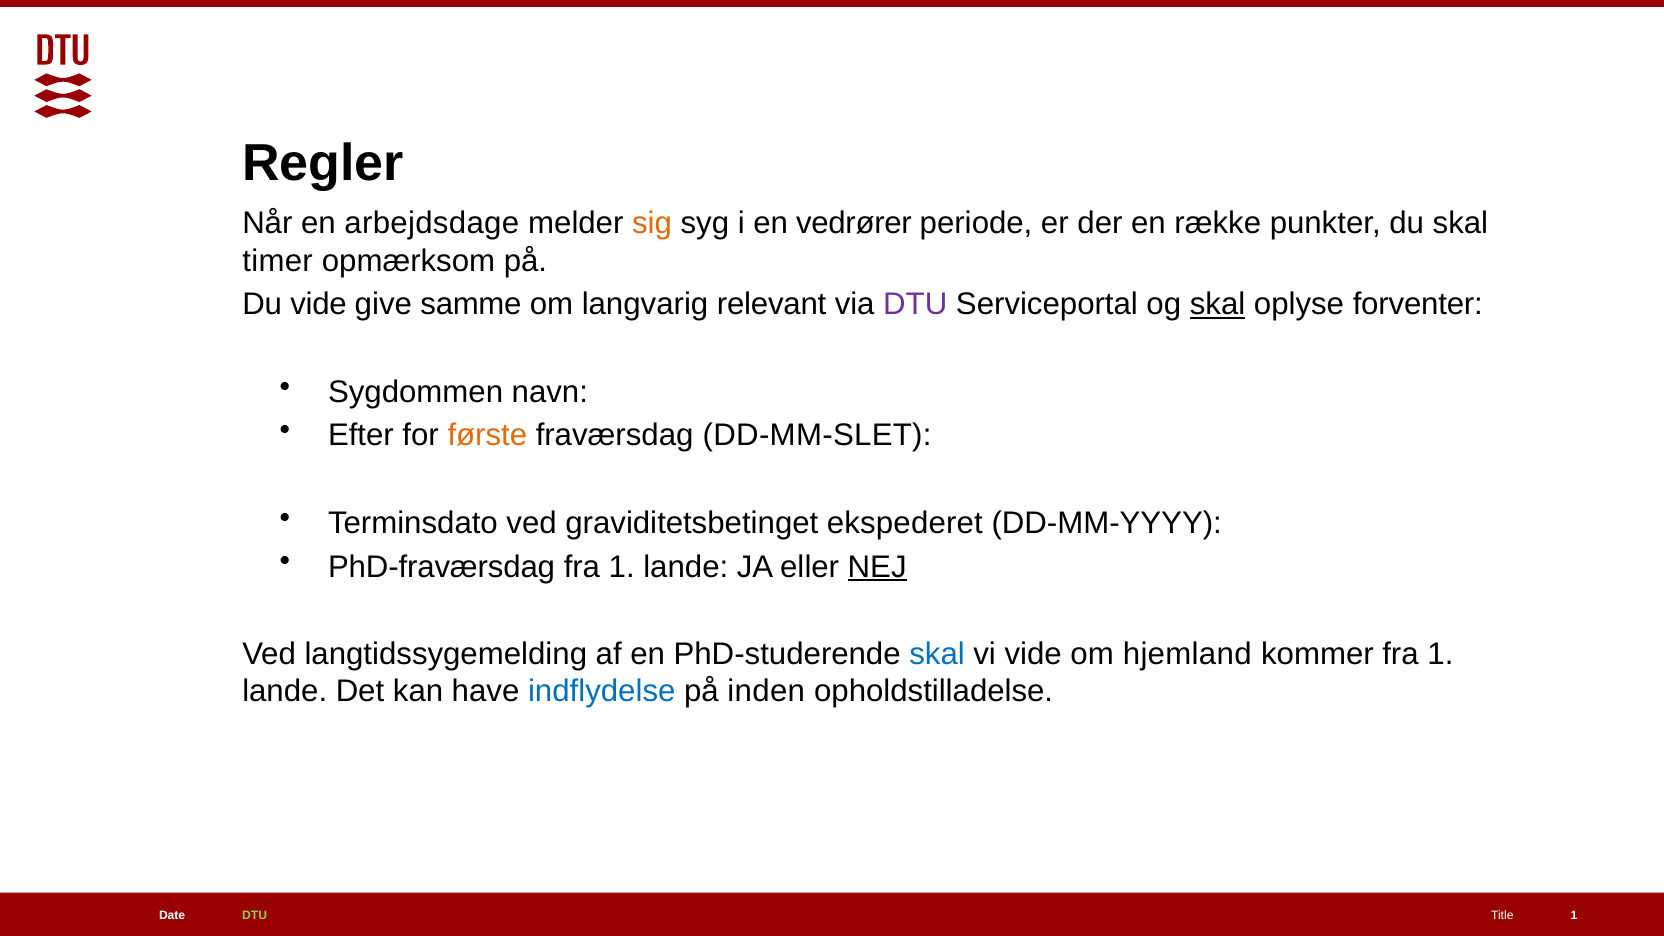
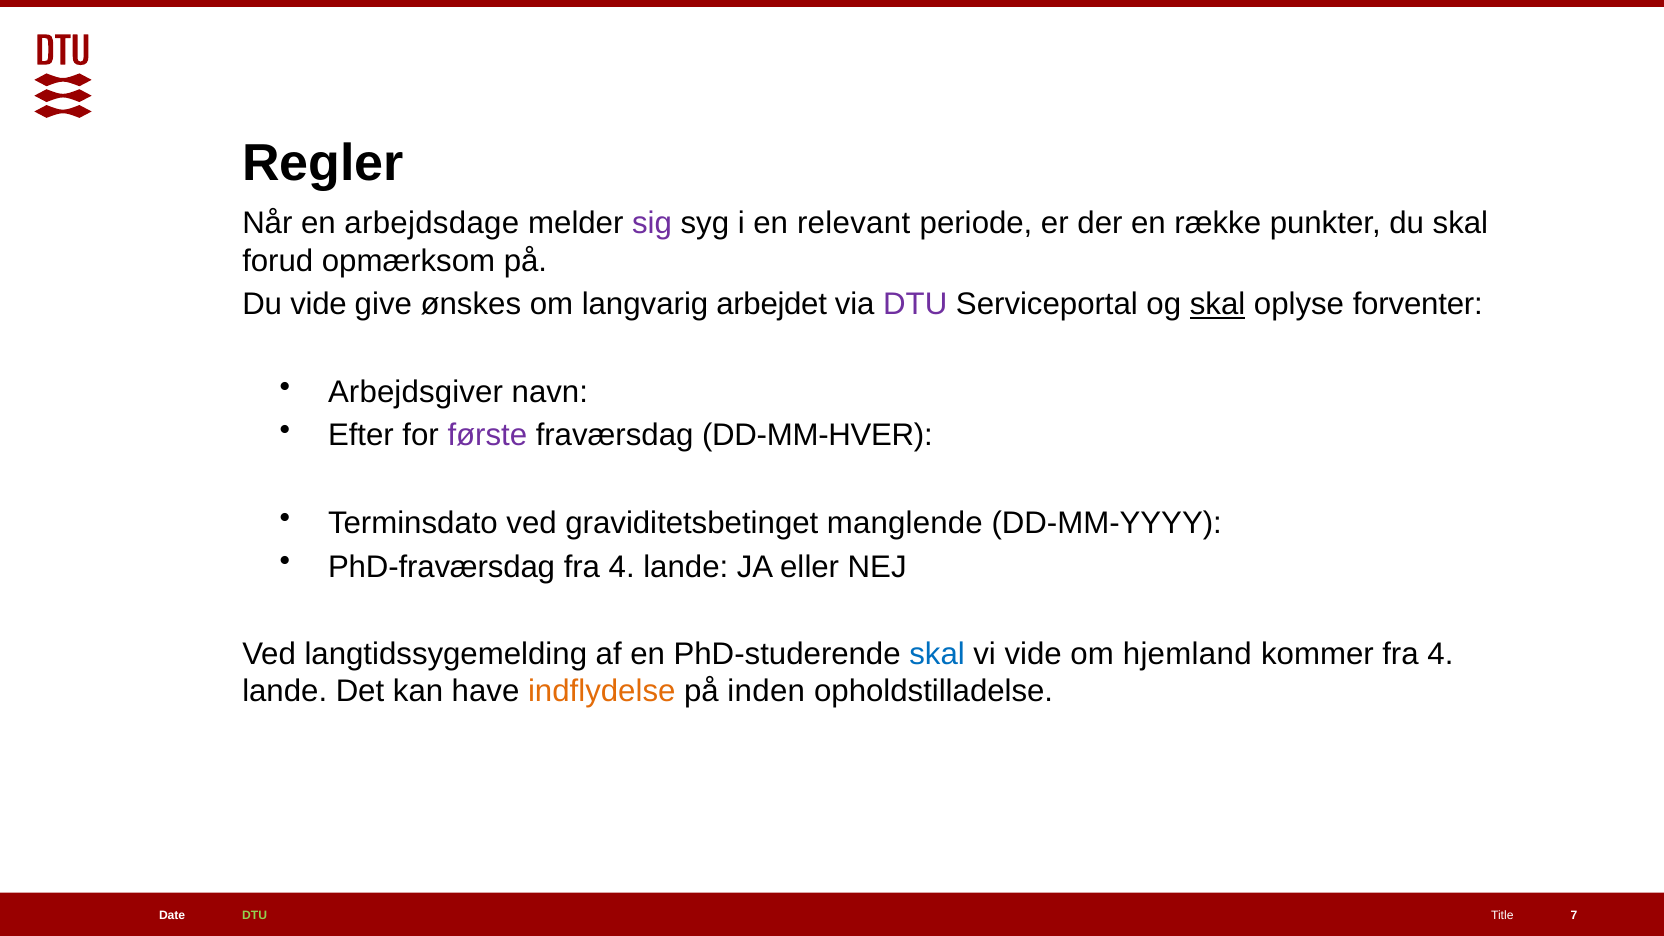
sig colour: orange -> purple (652, 224)
vedrører: vedrører -> relevant (854, 224)
timer: timer -> forud (278, 261)
samme: samme -> ønskes (471, 305)
relevant: relevant -> arbejdet (772, 305)
Sygdommen: Sygdommen -> Arbejdsgiver (416, 392)
første colour: orange -> purple (487, 436)
DD-MM-SLET: DD-MM-SLET -> DD-MM-HVER (817, 436)
ekspederet: ekspederet -> manglende (905, 523)
1: 1 -> 4 (622, 567)
NEJ underline: present -> none (877, 567)
kommer fra 1: 1 -> 4 (1440, 654)
indflydelse colour: blue -> orange (602, 692)
1: 1 -> 7 (1574, 915)
